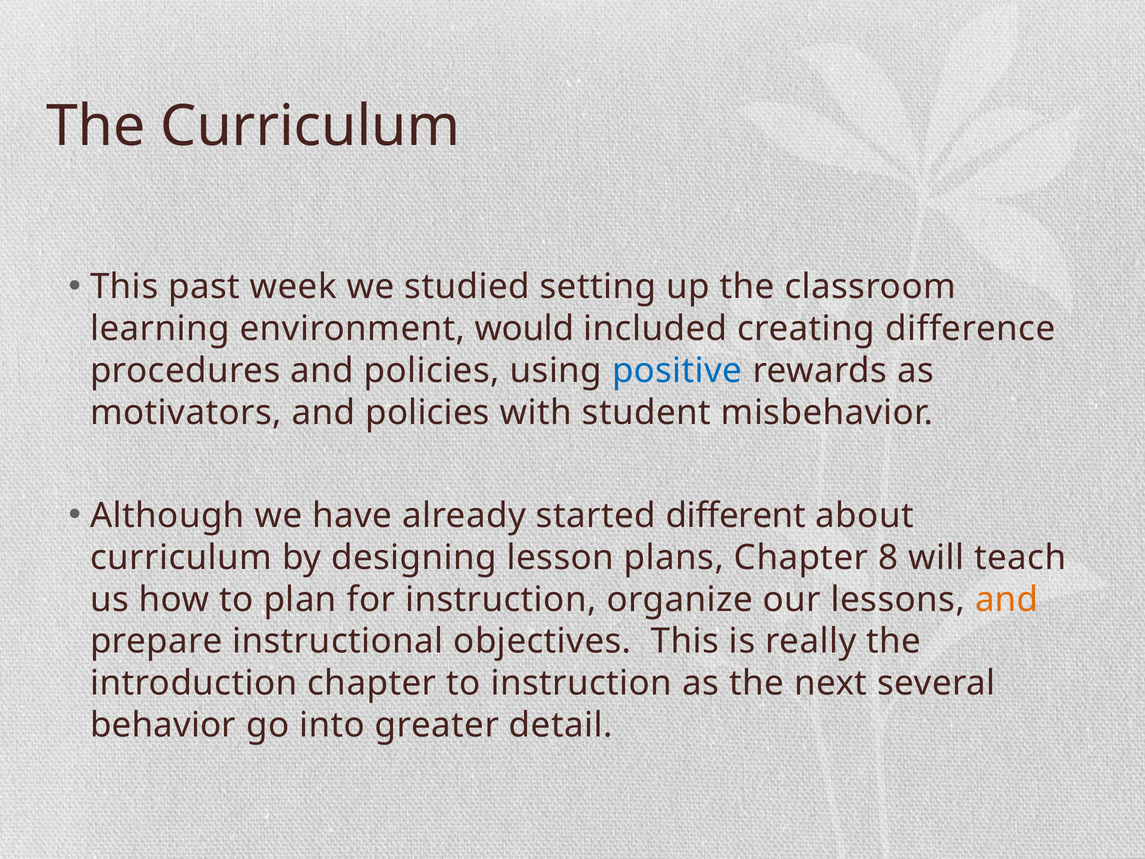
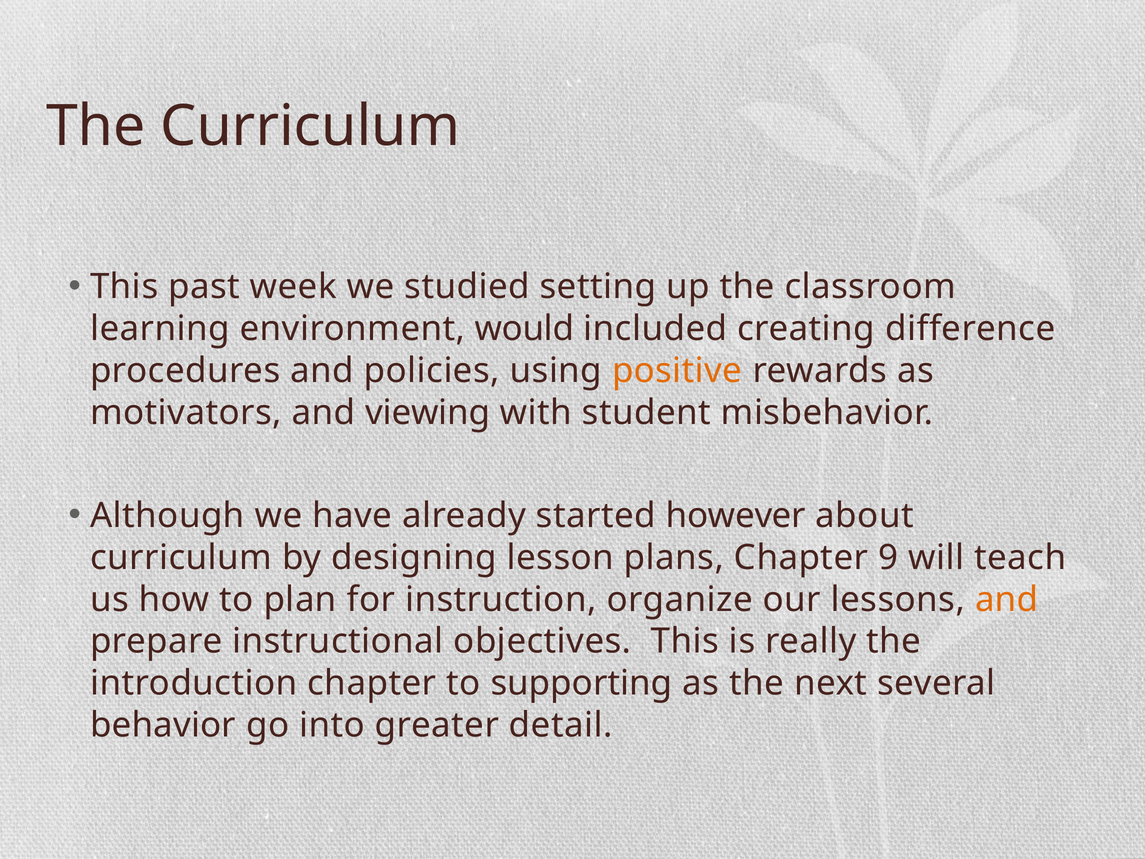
positive colour: blue -> orange (677, 371)
motivators and policies: policies -> viewing (428, 413)
different: different -> however (736, 515)
8: 8 -> 9 (888, 557)
to instruction: instruction -> supporting (582, 683)
